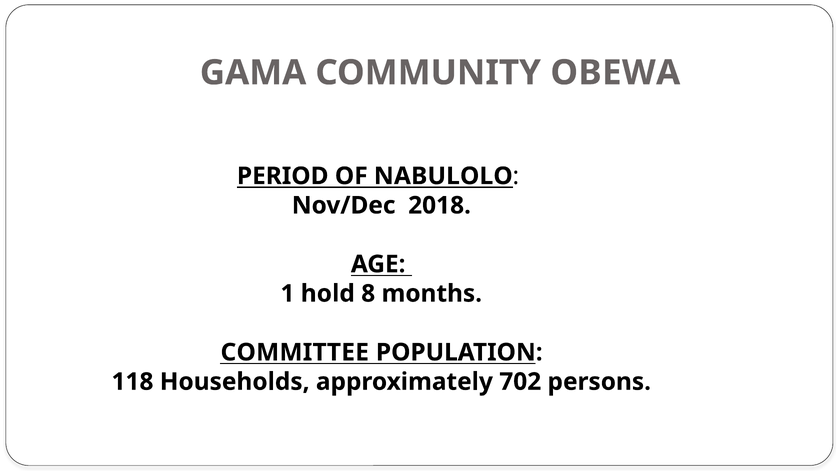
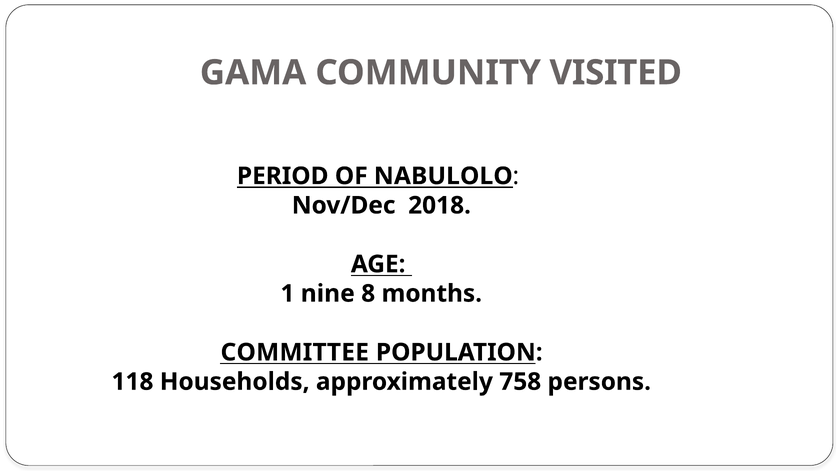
OBEWA: OBEWA -> VISITED (616, 73)
hold: hold -> nine (328, 294)
702: 702 -> 758 (520, 382)
